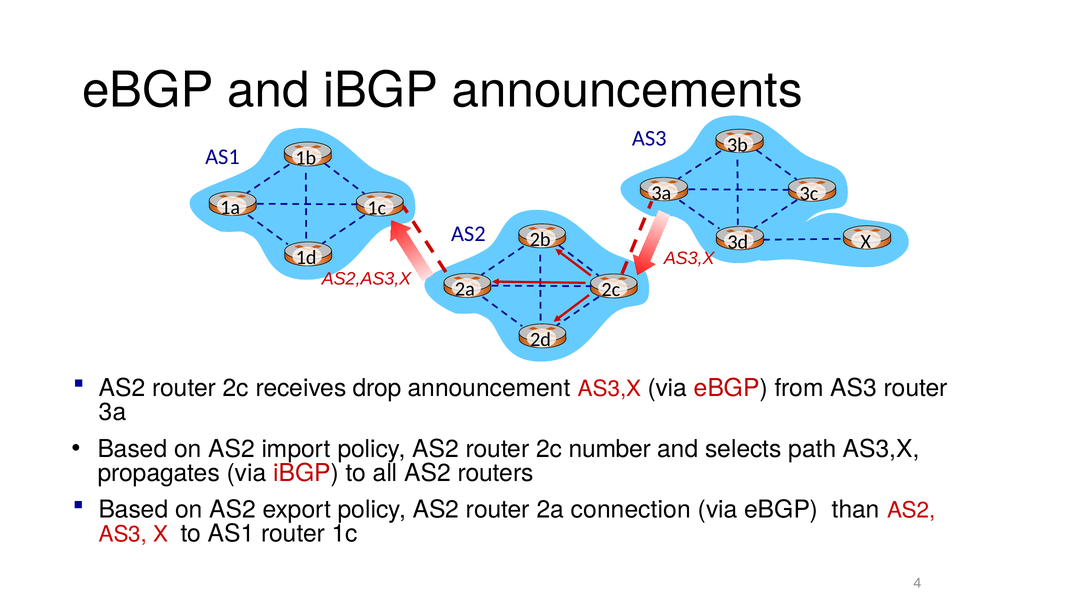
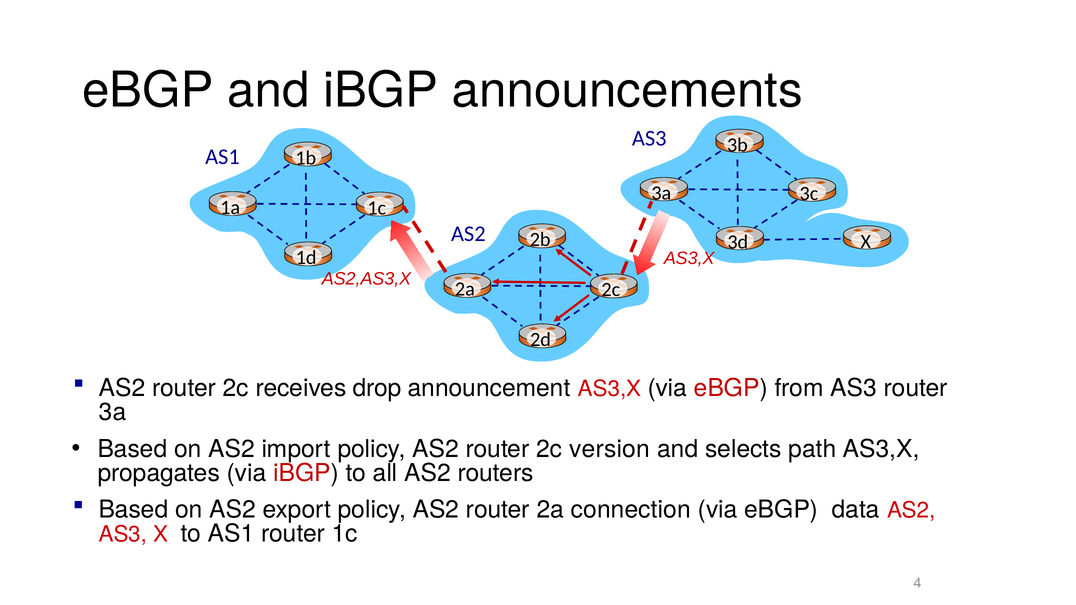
number: number -> version (610, 449)
than: than -> data (856, 510)
